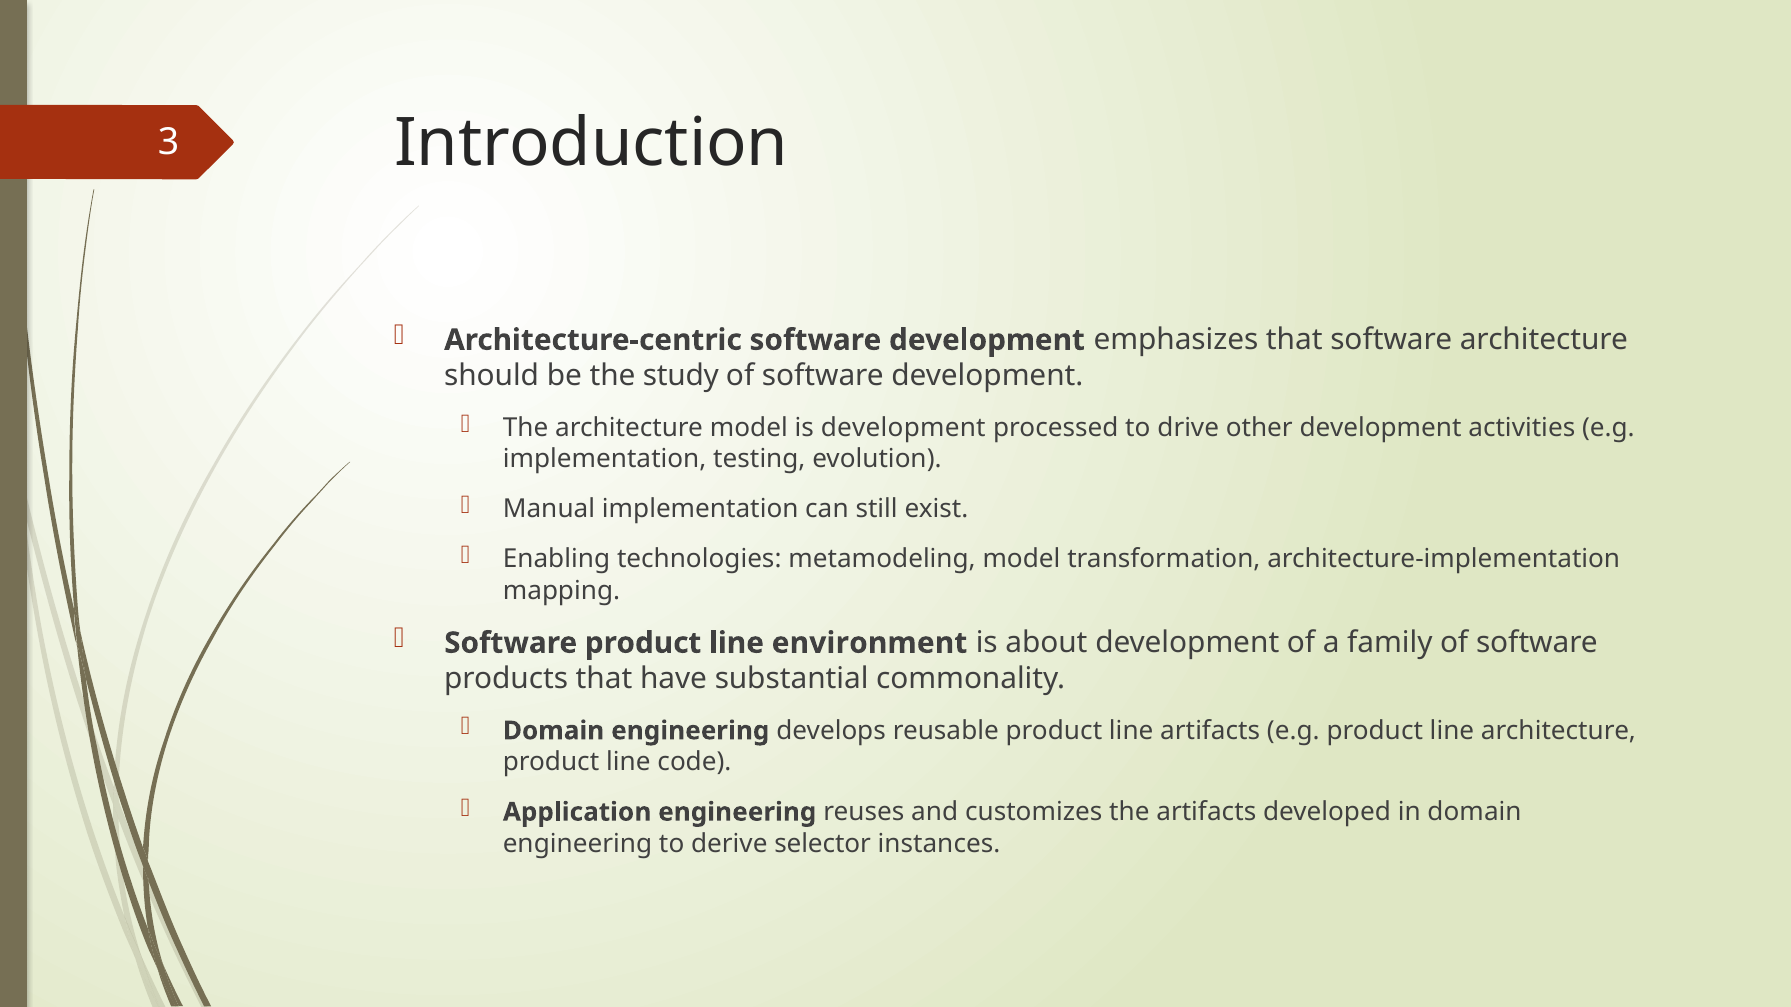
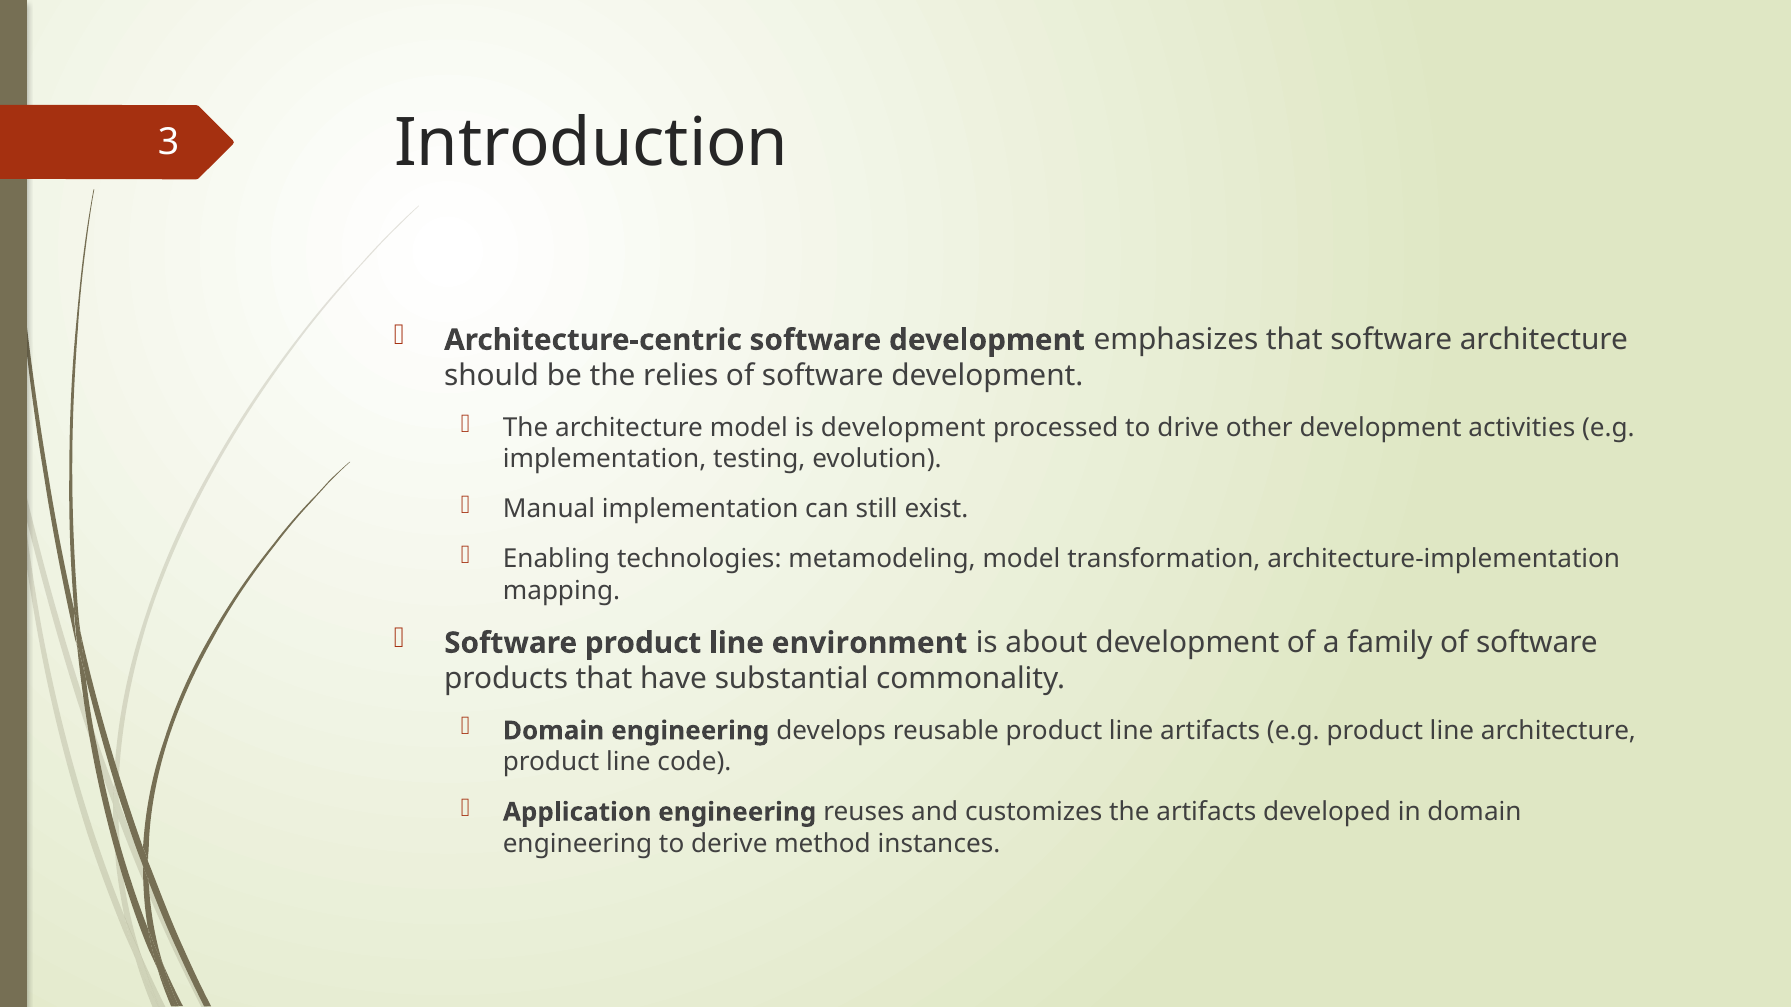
study: study -> relies (681, 376)
selector: selector -> method (823, 844)
